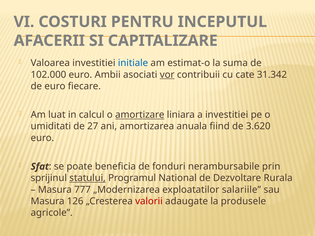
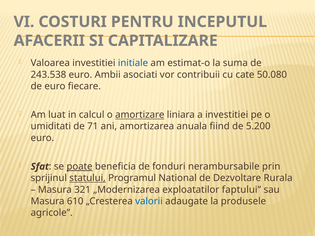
102.000: 102.000 -> 243.538 (48, 75)
vor underline: present -> none (167, 75)
31.342: 31.342 -> 50.080 (272, 75)
27: 27 -> 71 (93, 126)
3.620: 3.620 -> 5.200 (258, 126)
poate underline: none -> present (80, 167)
777: 777 -> 321 (82, 190)
salariile: salariile -> faptului (241, 190)
126: 126 -> 610 (75, 201)
valorii colour: red -> blue (149, 201)
